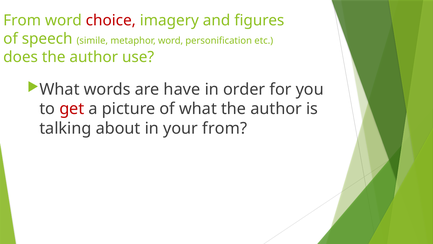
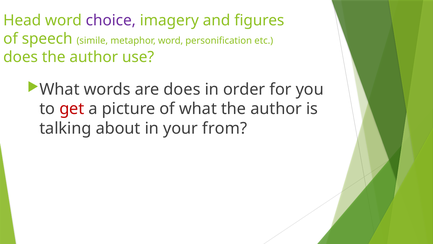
From: From -> Head (22, 20)
choice colour: red -> purple (111, 20)
are have: have -> does (182, 89)
